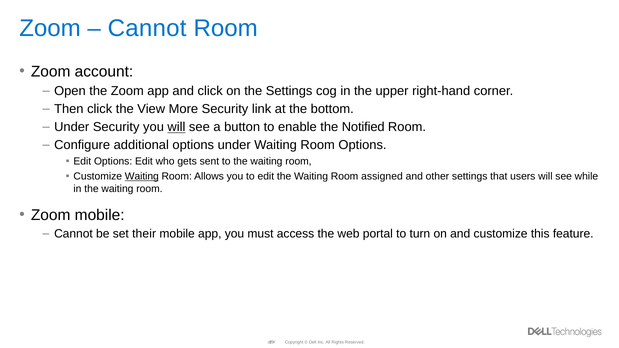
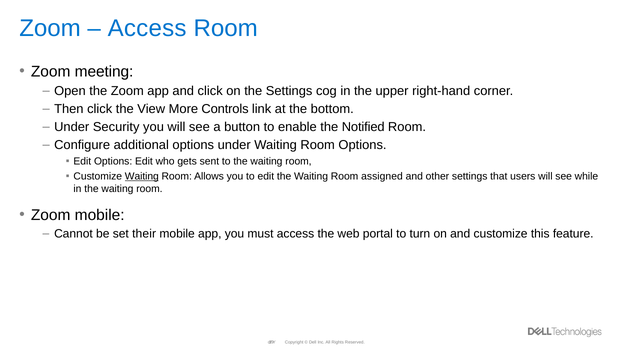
Cannot: Cannot -> Access (147, 28)
account: account -> meeting (104, 72)
More Security: Security -> Controls (225, 109)
will underline: present -> none (176, 127)
